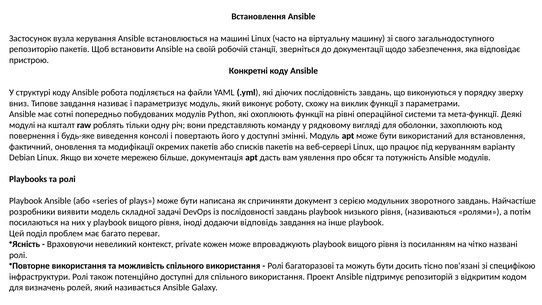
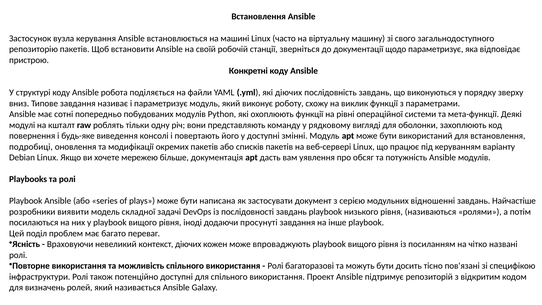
щодо забезпечення: забезпечення -> параметризує (436, 49)
фактичний: фактичний -> подробиці (31, 147)
спричиняти: спричиняти -> застосувати (270, 201)
зворотного: зворотного -> відношенні (433, 201)
відповідь: відповідь -> просунуті (259, 223)
контекст private: private -> діючих (188, 244)
